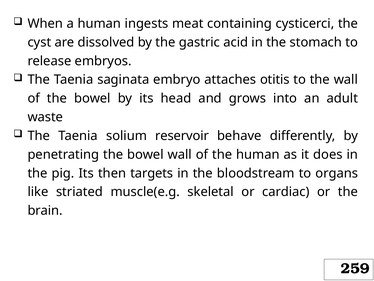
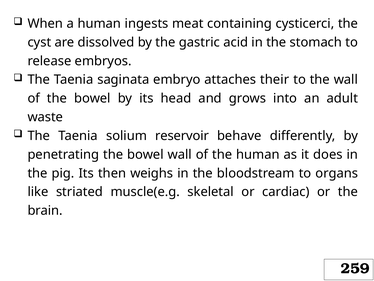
otitis: otitis -> their (275, 80)
targets: targets -> weighs (152, 173)
